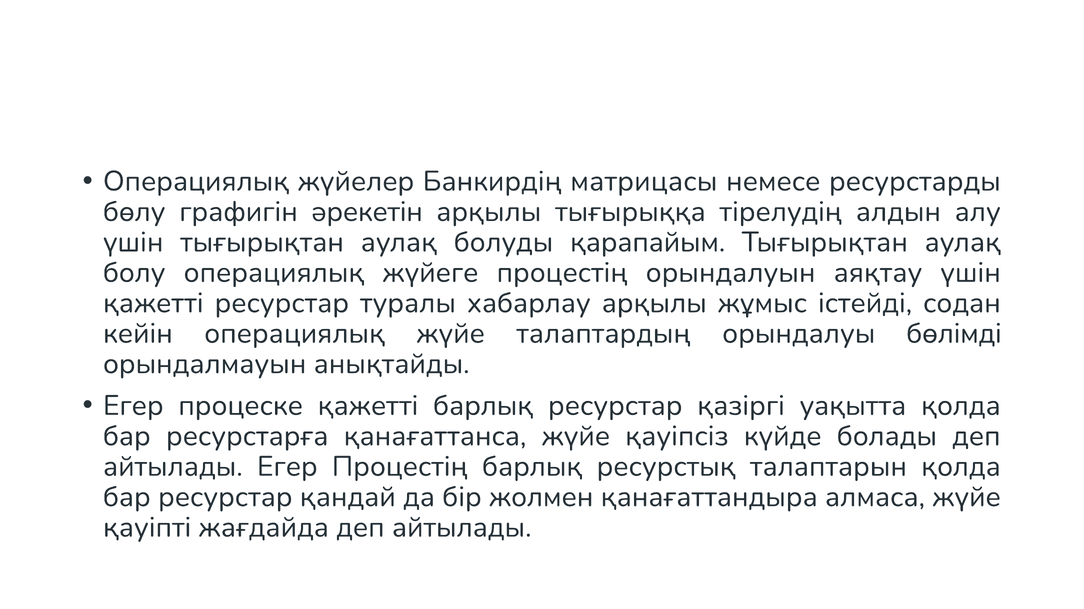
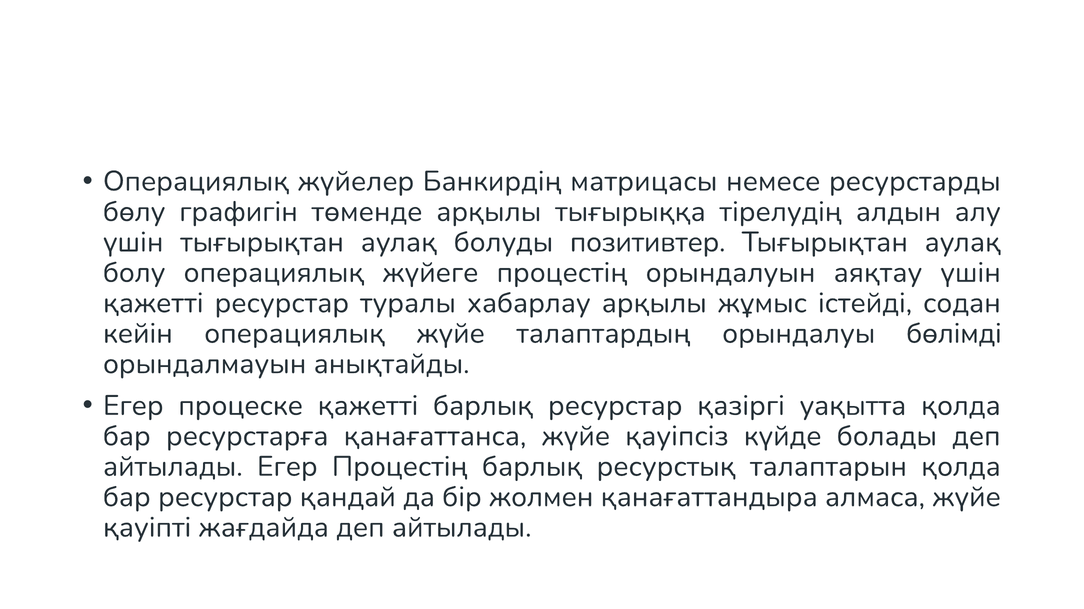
әрекетін: әрекетін -> төменде (367, 212)
қарапайым: қарапайым -> позитивтер (648, 242)
